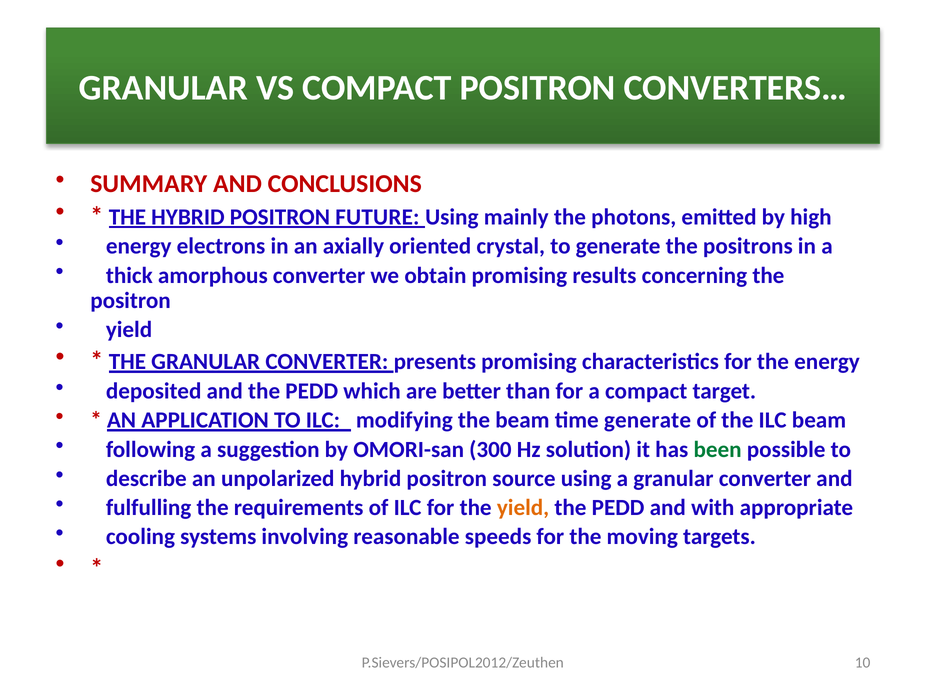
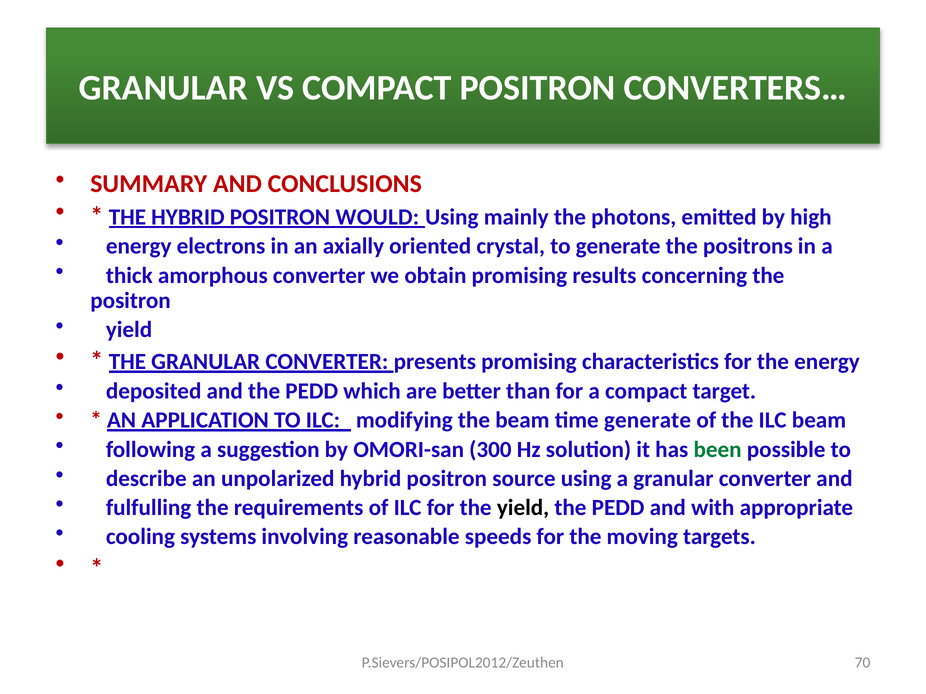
FUTURE: FUTURE -> WOULD (377, 217)
yield colour: orange -> black (523, 508)
10: 10 -> 70 (863, 663)
